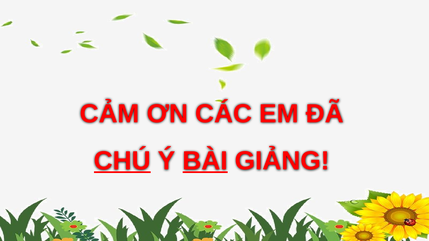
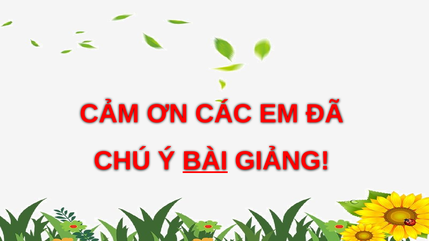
CHÚ underline: present -> none (122, 161)
